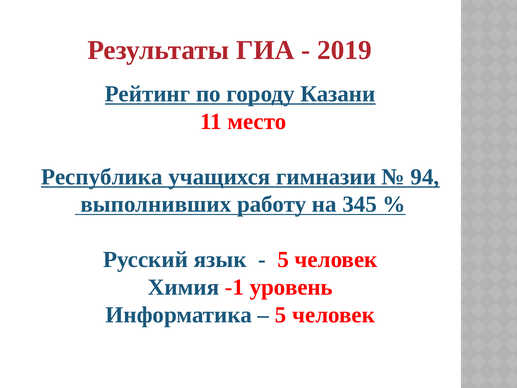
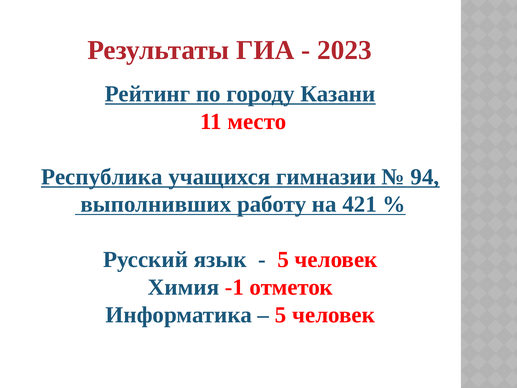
2019: 2019 -> 2023 (344, 50)
345: 345 -> 421 (360, 204)
уровень: уровень -> отметок (291, 287)
